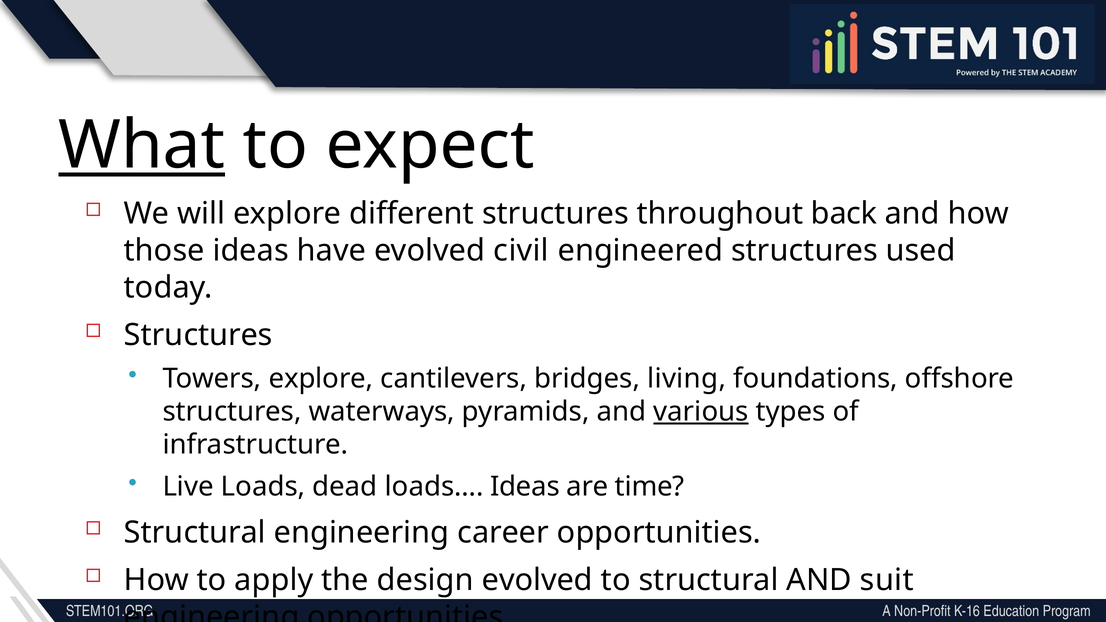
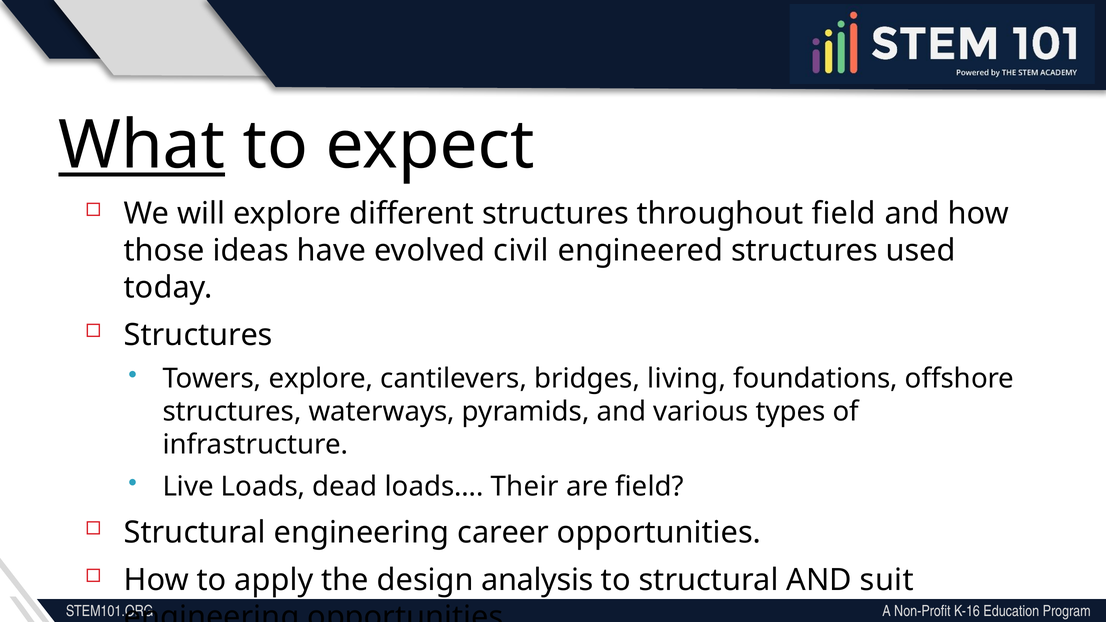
throughout back: back -> field (844, 214)
various underline: present -> none (701, 412)
loads… Ideas: Ideas -> Their (525, 487)
are time: time -> field (650, 487)
design evolved: evolved -> analysis (537, 580)
